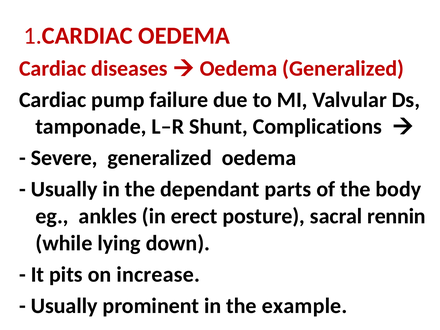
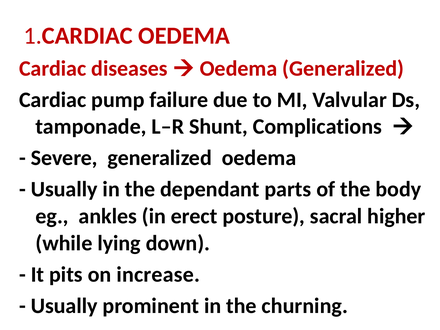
rennin: rennin -> higher (396, 216)
example: example -> churning (305, 306)
